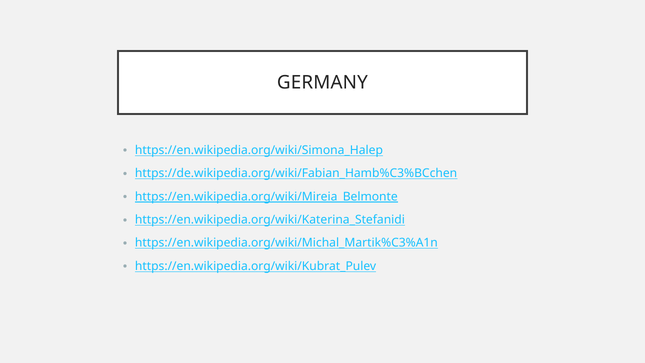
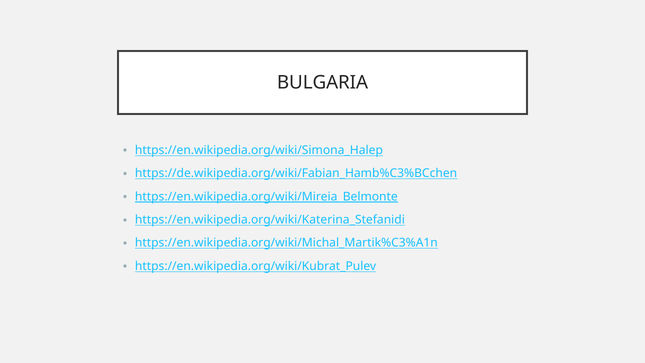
GERMANY: GERMANY -> BULGARIA (322, 82)
